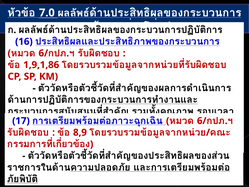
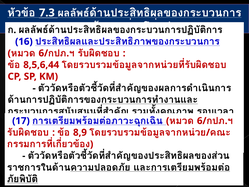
7.0: 7.0 -> 7.3 (47, 13)
1,9,1,86: 1,9,1,86 -> 8,5,6,44 (41, 65)
